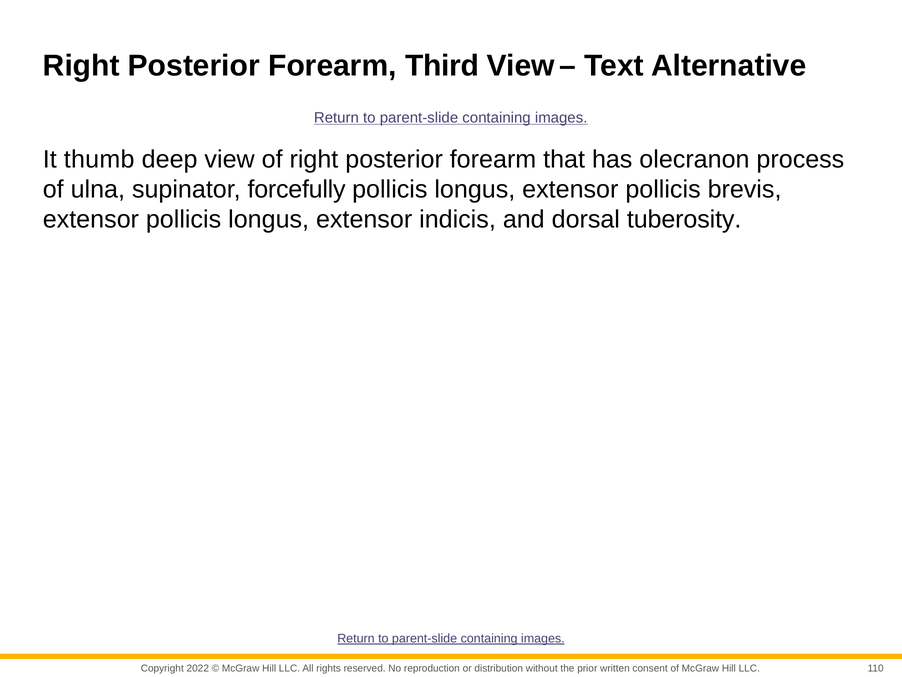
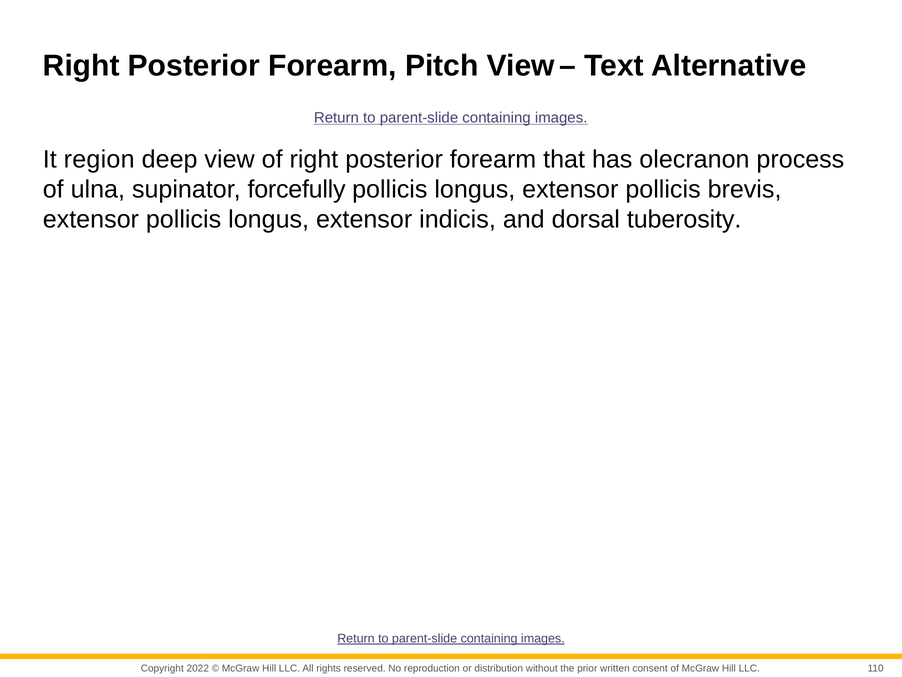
Third: Third -> Pitch (442, 66)
thumb: thumb -> region (99, 159)
